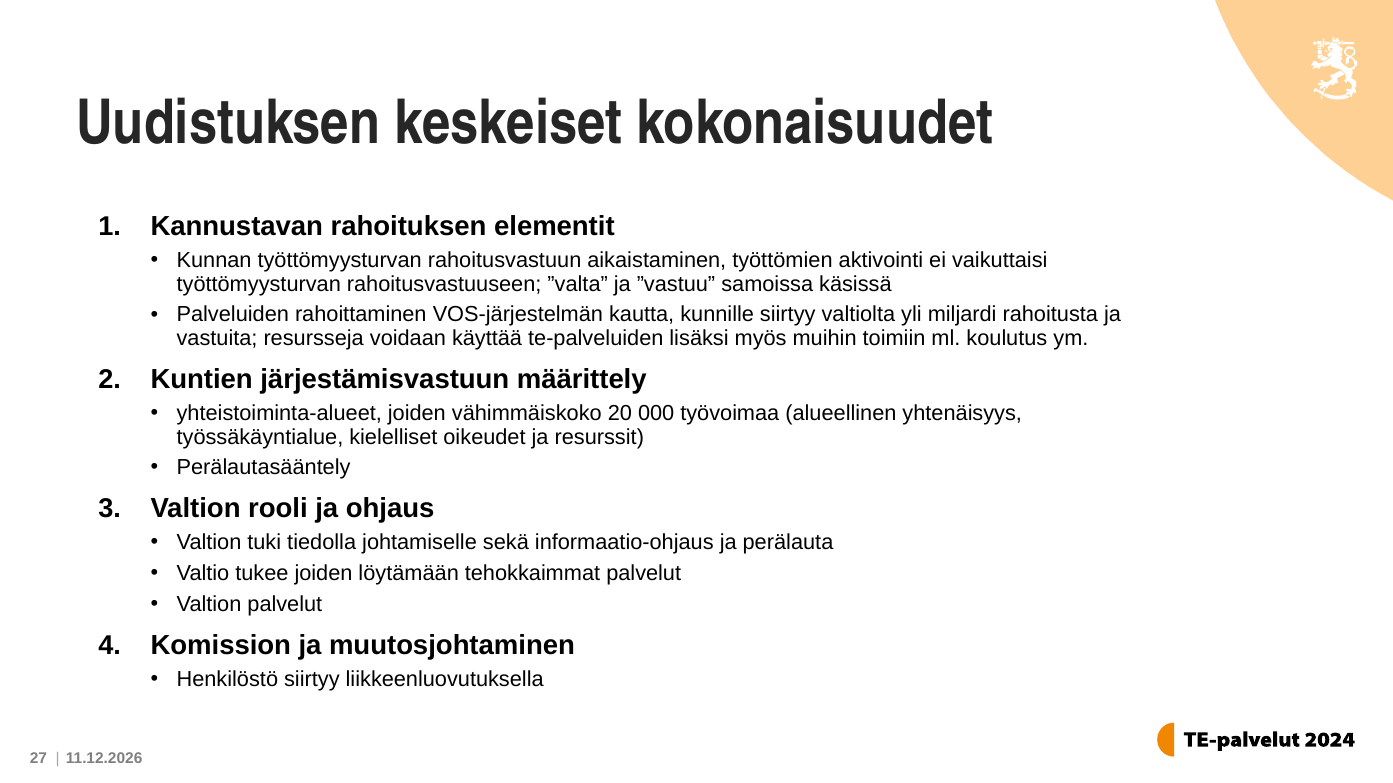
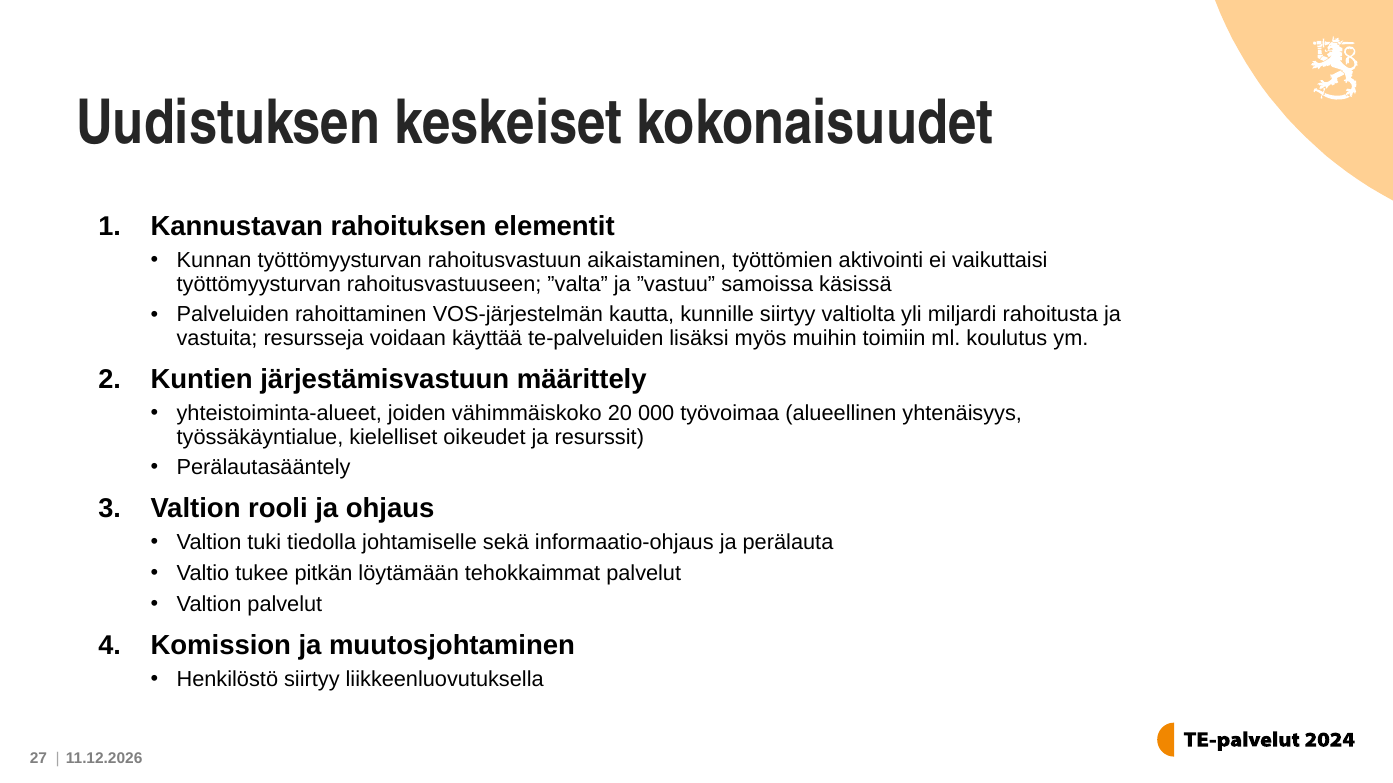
tukee joiden: joiden -> pitkän (324, 574)
